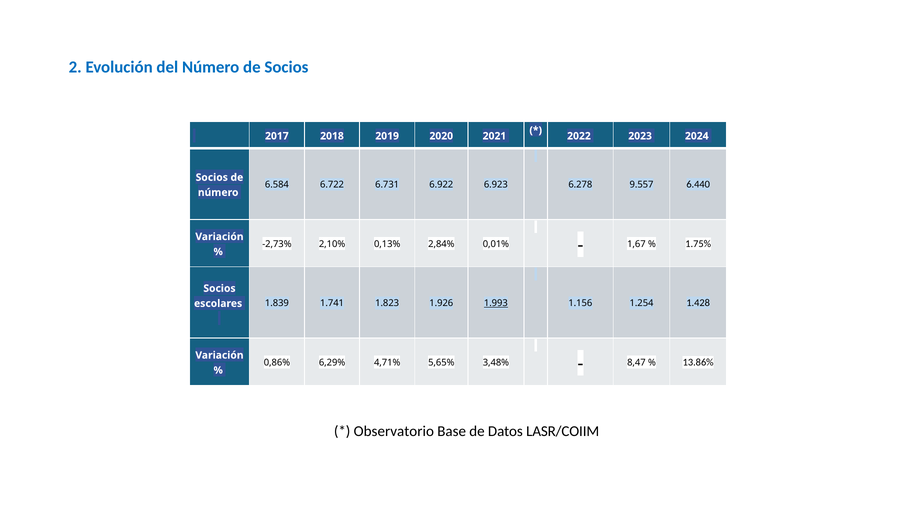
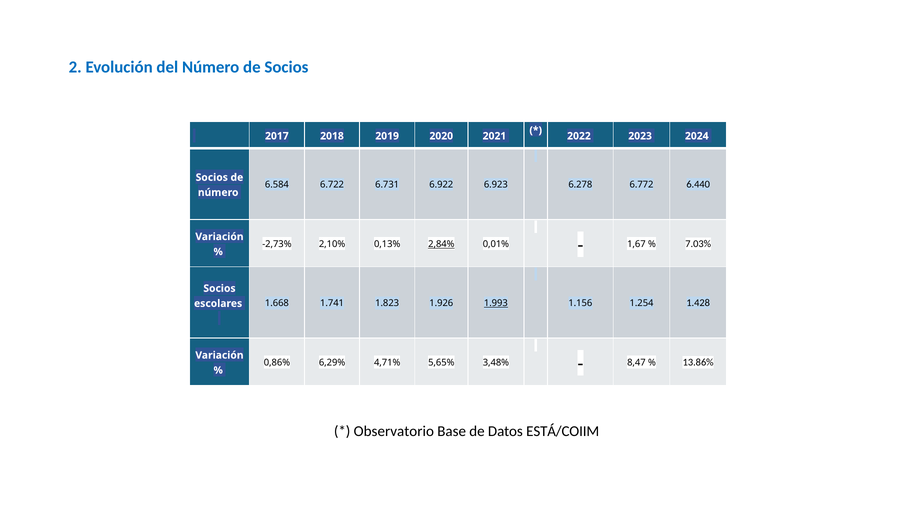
9.557: 9.557 -> 6.772 (642, 185)
2,84% underline: none -> present (441, 244)
1.75%: 1.75% -> 7.03% (698, 244)
1.839: 1.839 -> 1.668 (277, 303)
LASR/COIIM: LASR/COIIM -> ESTÁ/COIIM (563, 431)
